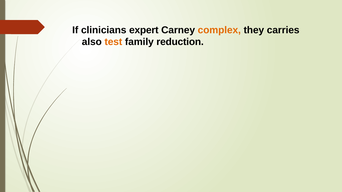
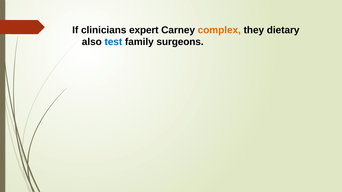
carries: carries -> dietary (283, 30)
test colour: orange -> blue (113, 42)
reduction: reduction -> surgeons (180, 42)
